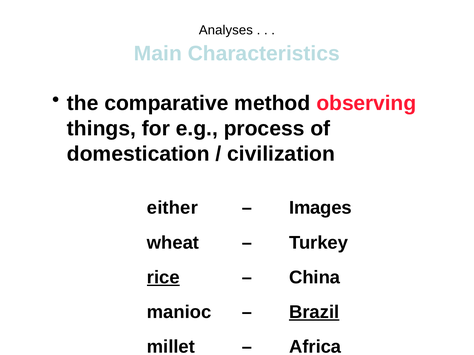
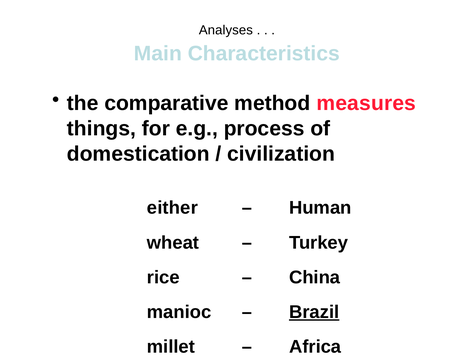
observing: observing -> measures (366, 103)
Images: Images -> Human (320, 208)
rice underline: present -> none (163, 278)
